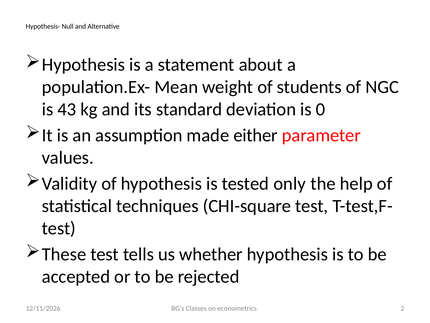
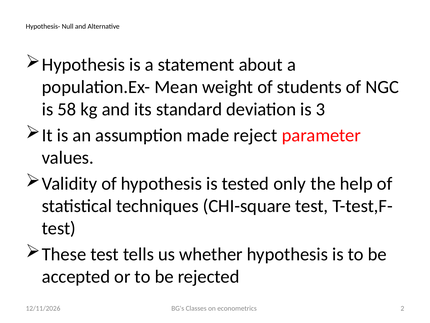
43: 43 -> 58 (67, 109)
0: 0 -> 3 (321, 109)
either: either -> reject (255, 135)
